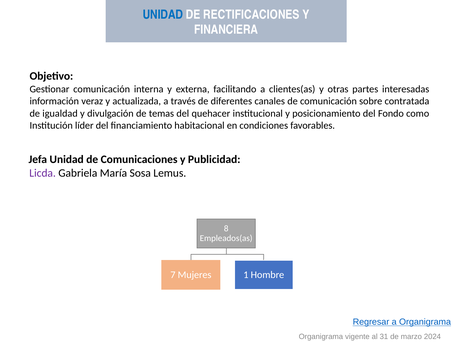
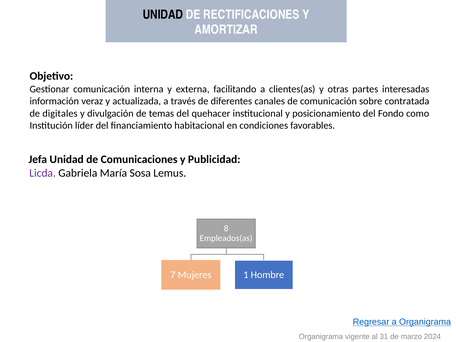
UNIDAD colour: blue -> black (163, 15)
FINANCIERA: FINANCIERA -> AMORTIZAR (226, 30)
igualdad: igualdad -> digitales (60, 113)
